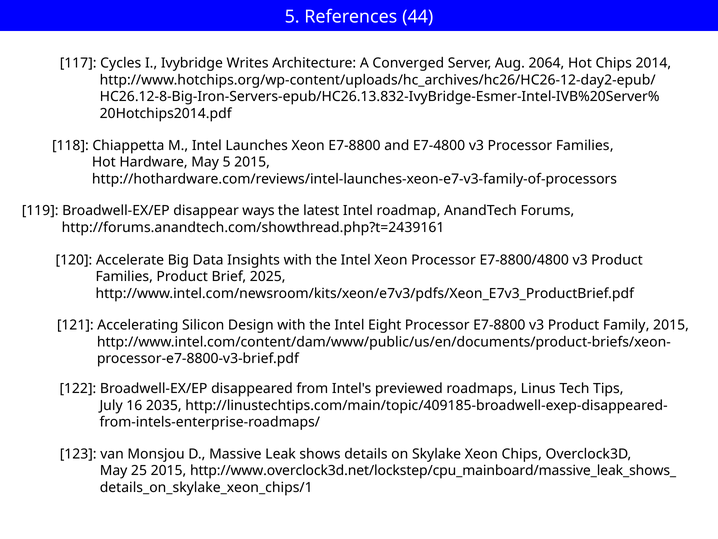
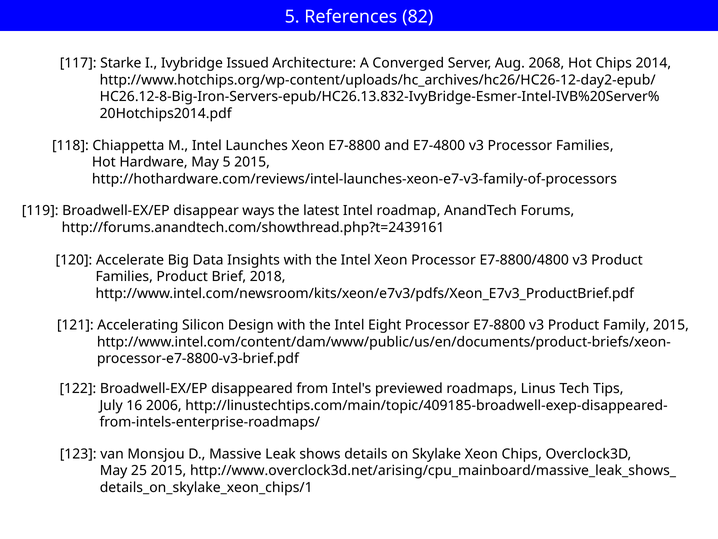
44: 44 -> 82 (418, 17)
Cycles: Cycles -> Starke (121, 63)
Writes: Writes -> Issued (248, 63)
2064: 2064 -> 2068 (546, 63)
2025: 2025 -> 2018 (268, 276)
2035: 2035 -> 2006 (164, 405)
http://www.overclock3d.net/lockstep/cpu_mainboard/massive_leak_shows_: http://www.overclock3d.net/lockstep/cpu_mainboard/massive_leak_shows_ -> http://www.overclock3d.net/arising/cpu_mainboard/massive_leak_shows_ (433, 470)
